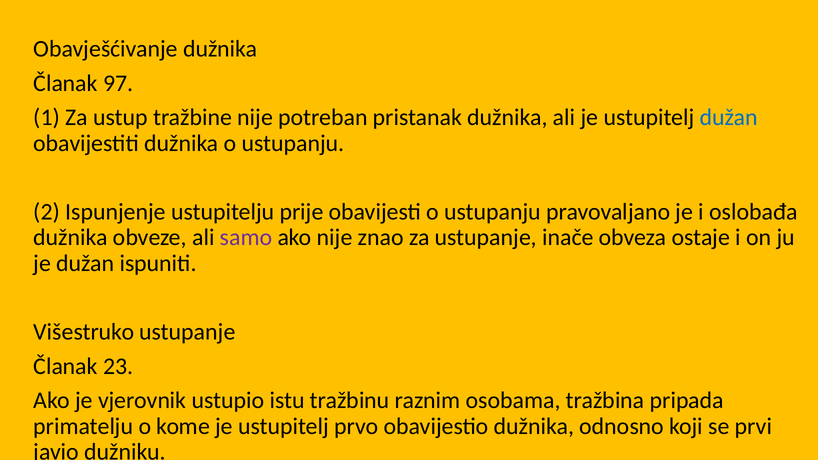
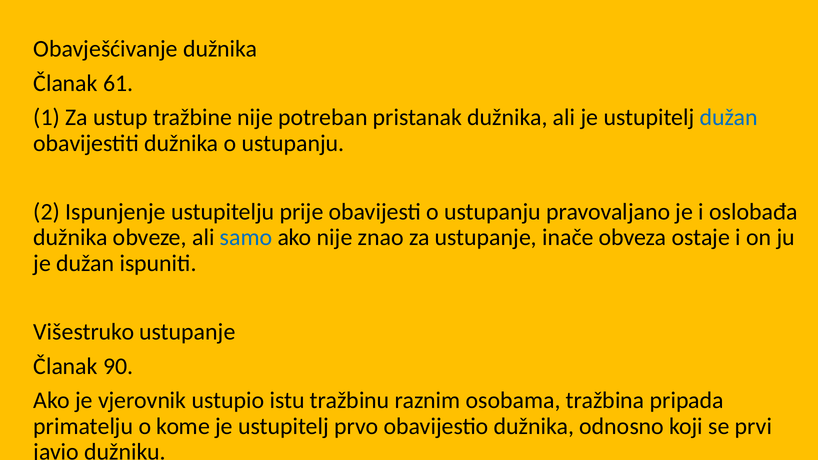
97: 97 -> 61 (118, 83)
samo colour: purple -> blue (246, 238)
23: 23 -> 90 (118, 366)
